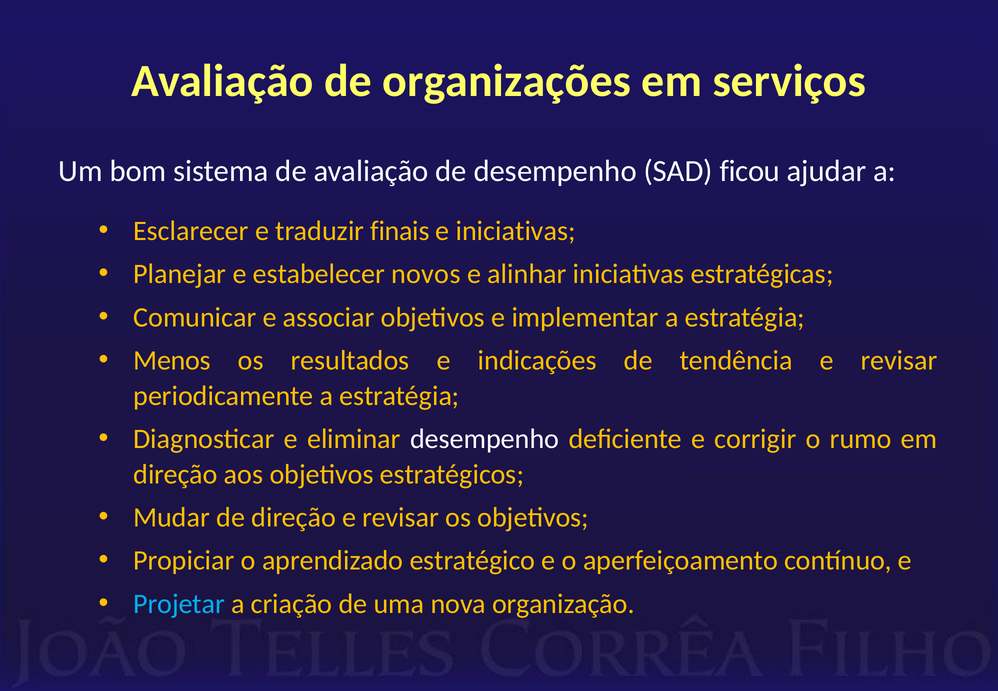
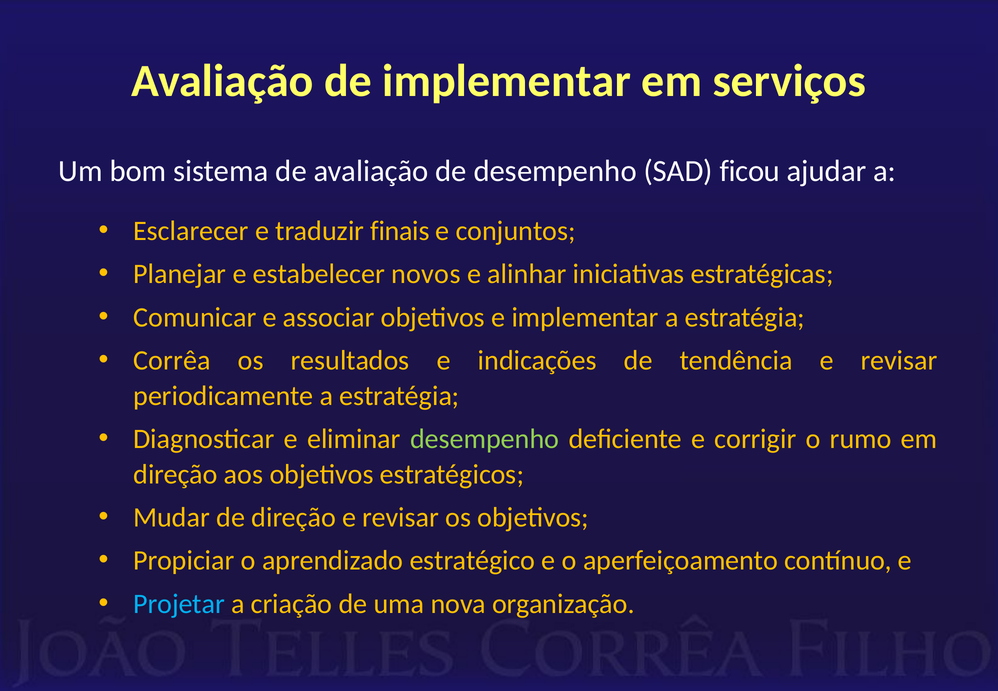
de organizações: organizações -> implementar (507, 81)
e iniciativas: iniciativas -> conjuntos (516, 231)
Menos: Menos -> Corrêa (172, 360)
desempenho colour: white -> light green (485, 439)
